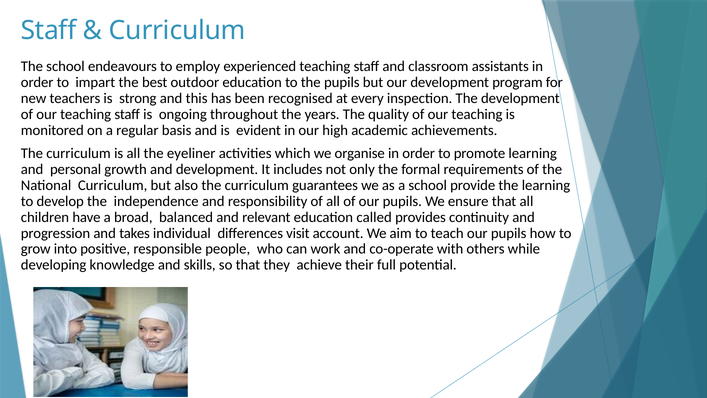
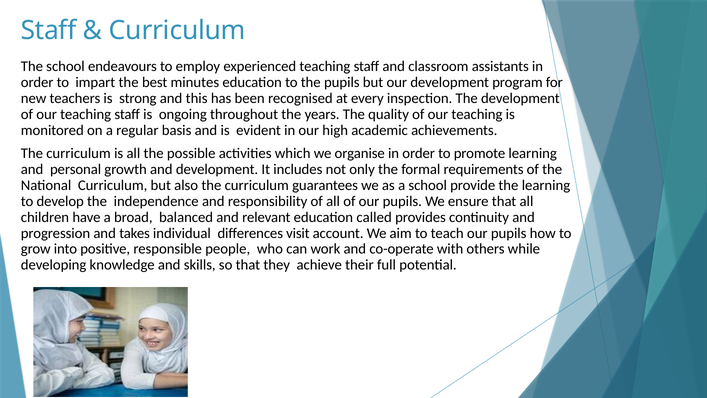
outdoor: outdoor -> minutes (195, 82)
eyeliner: eyeliner -> possible (191, 153)
